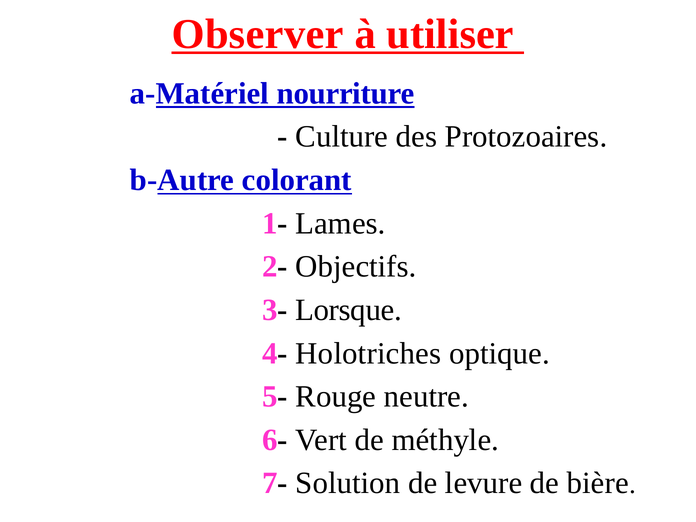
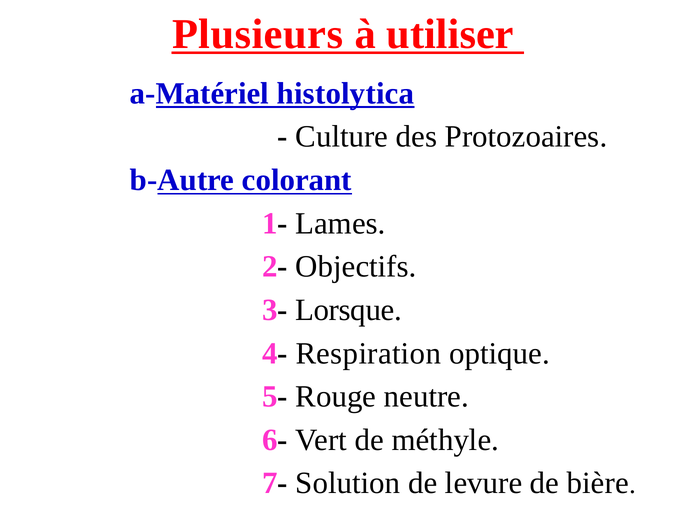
Observer: Observer -> Plusieurs (258, 34)
nourriture: nourriture -> histolytica (345, 93)
Holotriches: Holotriches -> Respiration (368, 353)
